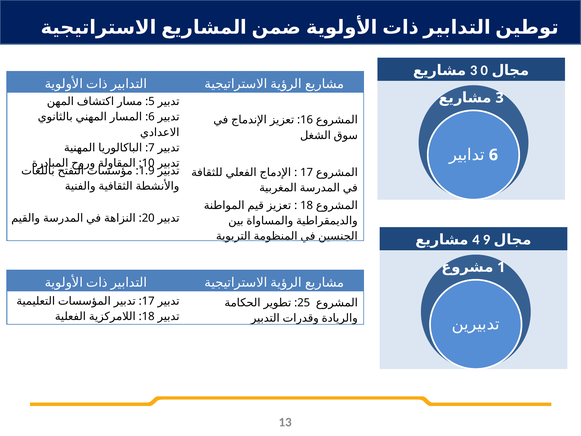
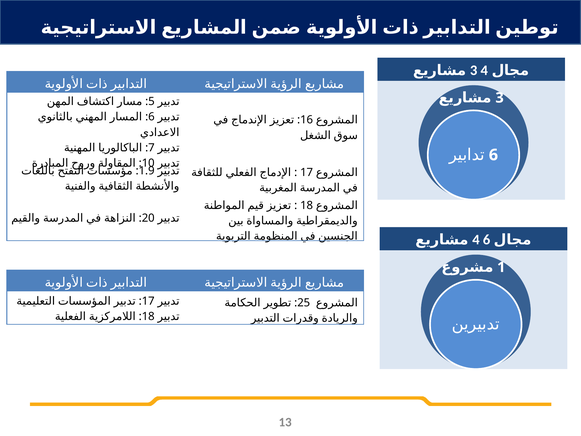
0: 0 -> 4 (484, 70)
9: 9 -> 6 (487, 240)
